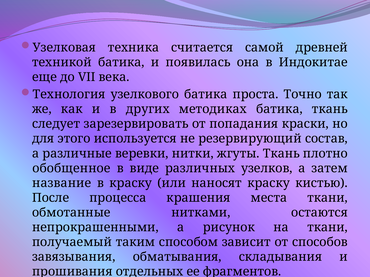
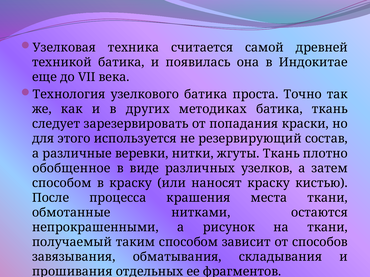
название: название -> способом (62, 183)
